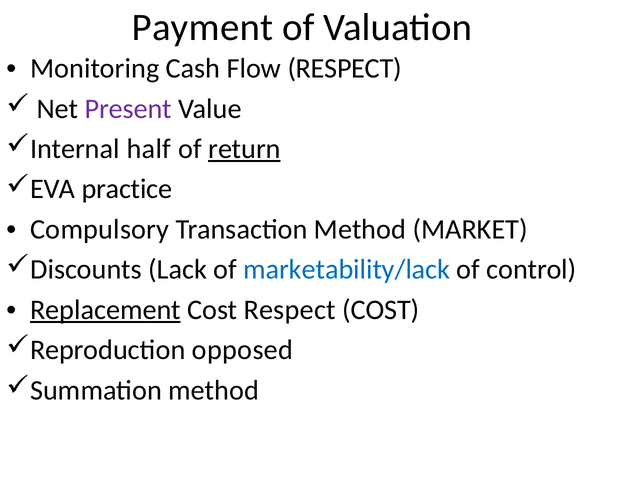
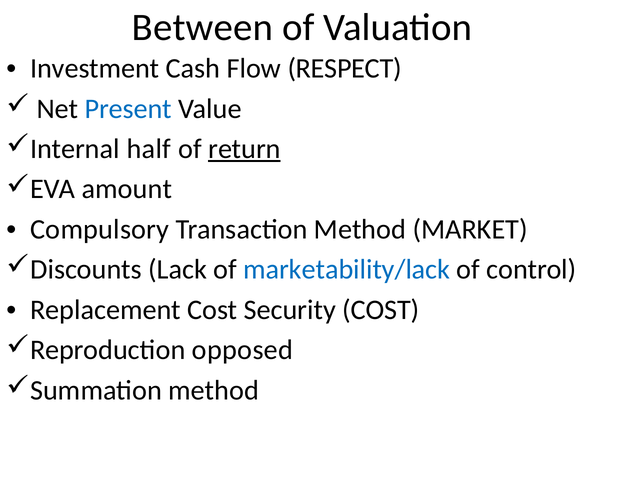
Payment: Payment -> Between (202, 27)
Monitoring: Monitoring -> Investment (95, 68)
Present colour: purple -> blue (128, 109)
practice: practice -> amount (127, 189)
Replacement underline: present -> none (105, 310)
Cost Respect: Respect -> Security (290, 310)
